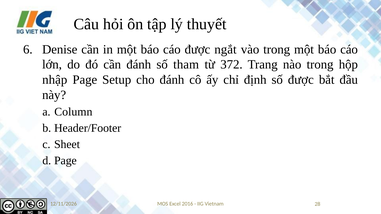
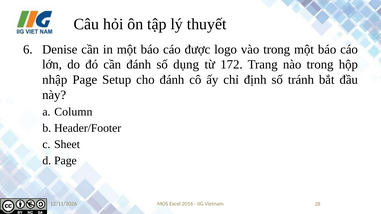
ngắt: ngắt -> logo (226, 49)
tham: tham -> dụng (186, 65)
372: 372 -> 172 (231, 65)
số được: được -> tránh (301, 80)
